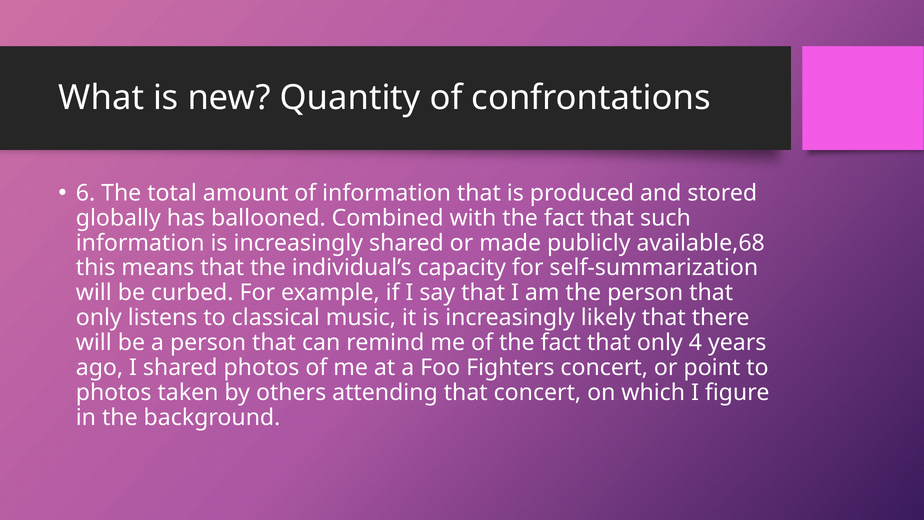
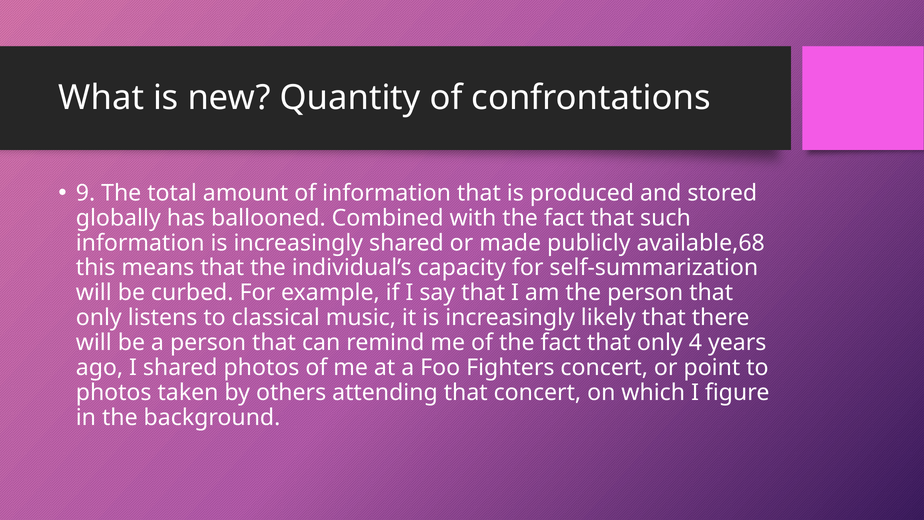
6: 6 -> 9 (86, 193)
